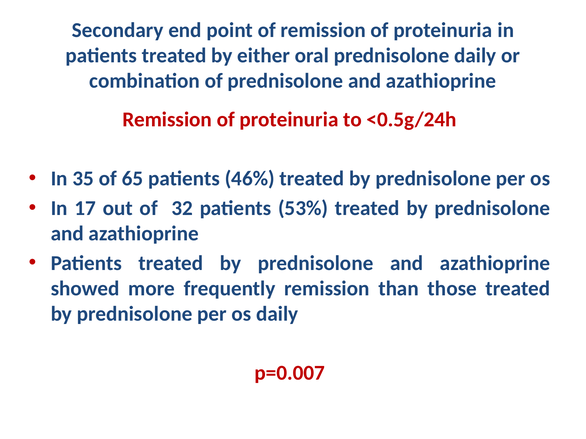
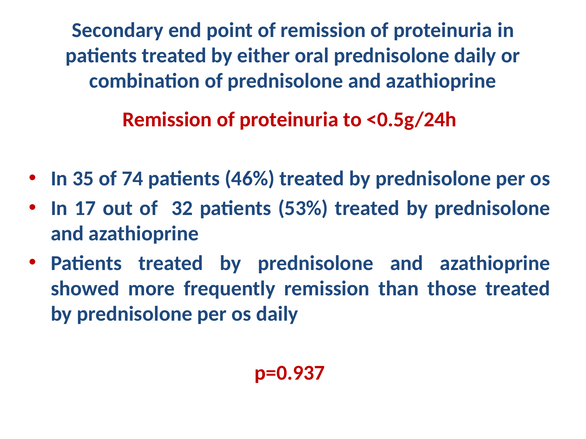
65: 65 -> 74 (133, 179)
p=0.007: p=0.007 -> p=0.937 (290, 373)
